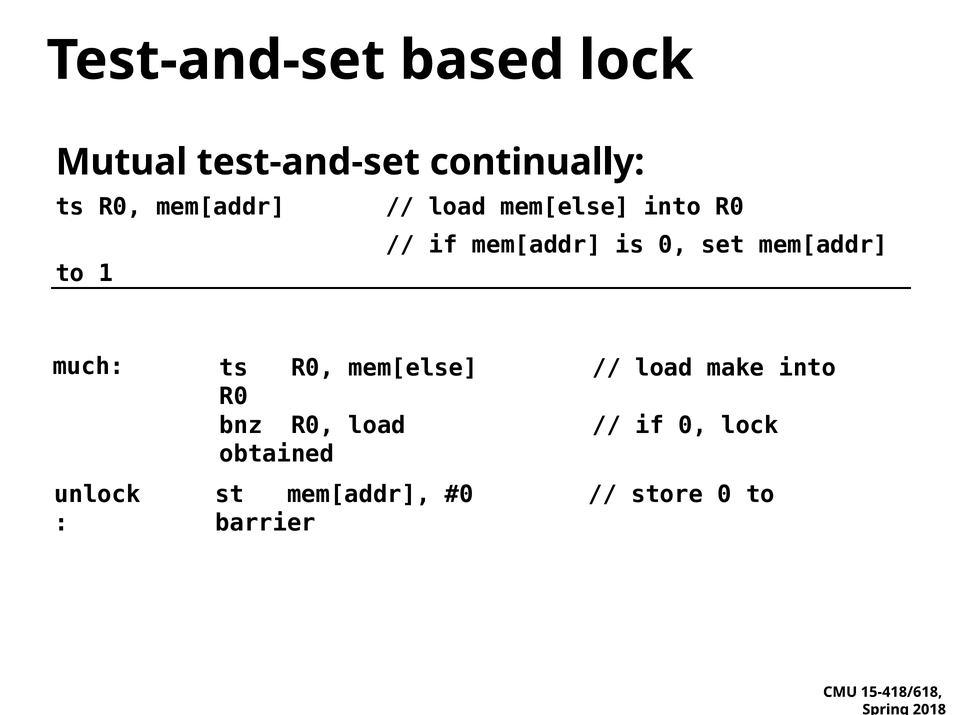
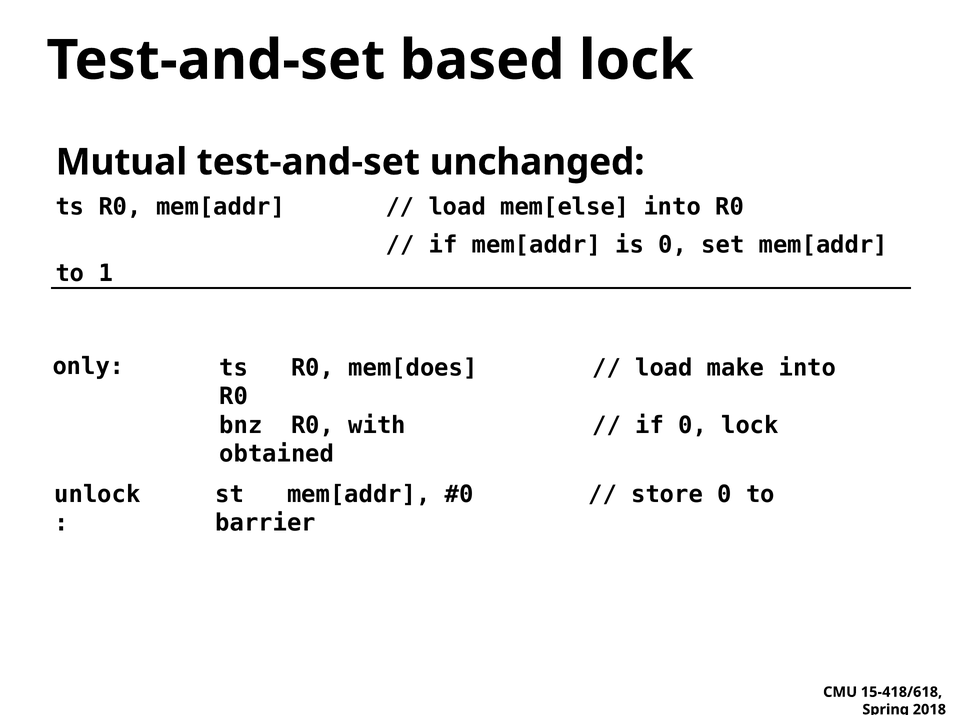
continually: continually -> unchanged (537, 162)
much: much -> only (88, 367)
R0 mem[else: mem[else -> mem[does (413, 368)
R0 load: load -> with (377, 425)
